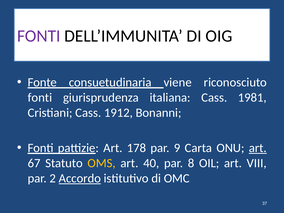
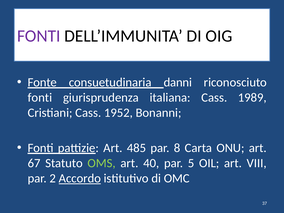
viene: viene -> danni (178, 82)
1981: 1981 -> 1989 (252, 97)
1912: 1912 -> 1952 (118, 113)
178: 178 -> 485 (136, 148)
9: 9 -> 8 (177, 148)
art underline: present -> none (258, 148)
OMS colour: yellow -> light green (102, 163)
8: 8 -> 5 (191, 163)
